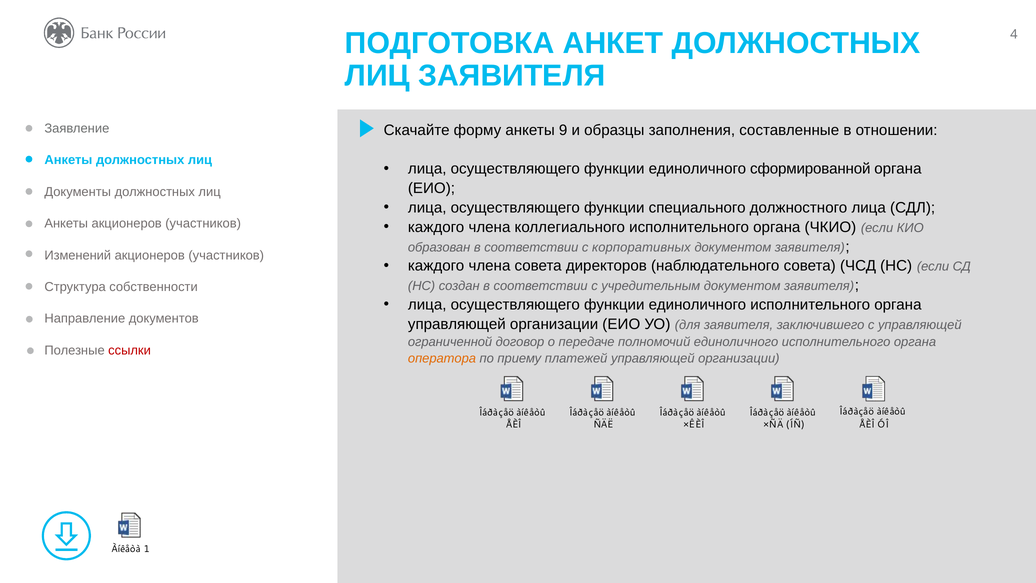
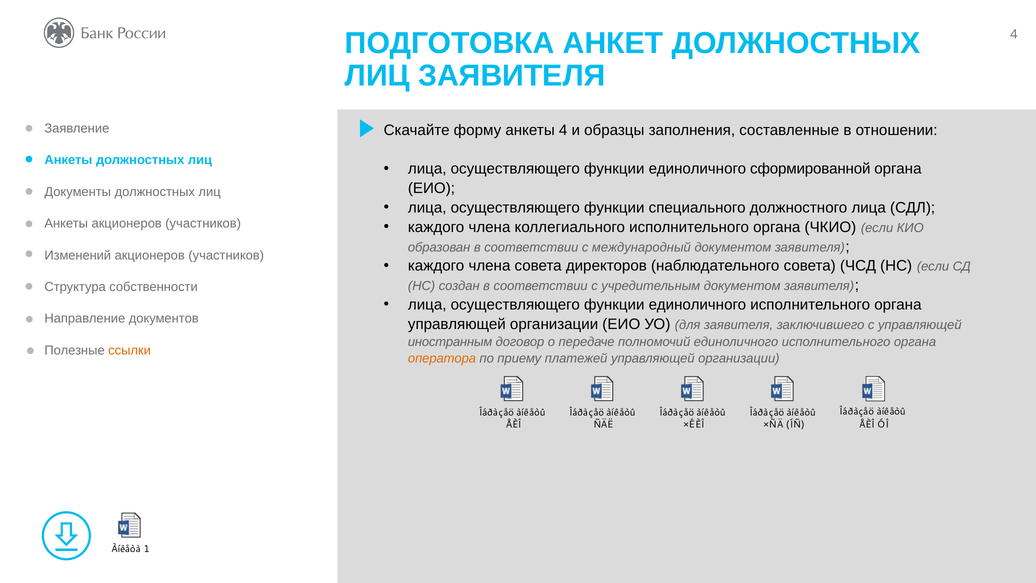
анкеты 9: 9 -> 4 (563, 130)
корпоративных: корпоративных -> международный (641, 247)
ограниченной: ограниченной -> иностранным (450, 342)
ссылки colour: red -> orange (130, 350)
